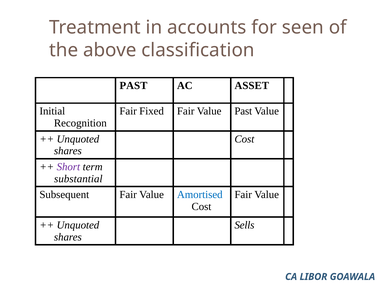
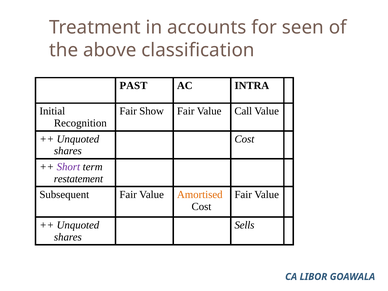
ASSET: ASSET -> INTRA (252, 86)
Fixed: Fixed -> Show (152, 111)
Value Past: Past -> Call (243, 111)
substantial: substantial -> restatement (78, 179)
Amortised colour: blue -> orange (200, 195)
